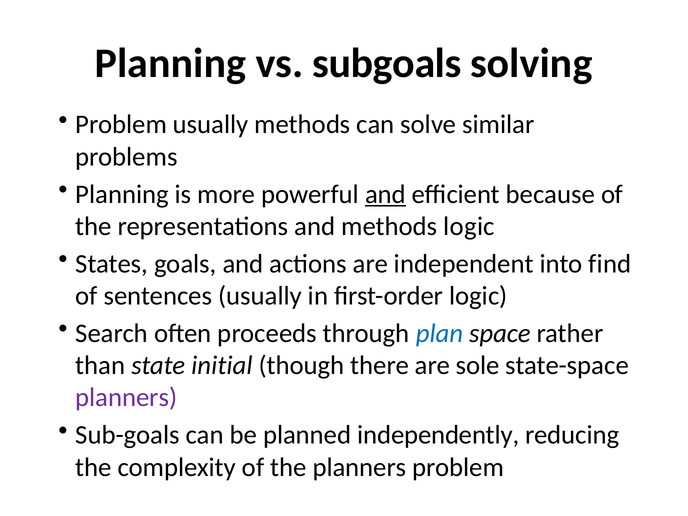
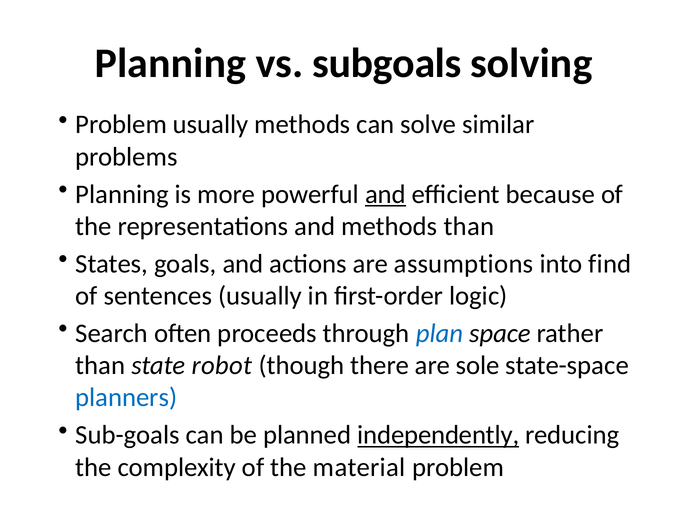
methods logic: logic -> than (469, 226)
independent: independent -> assumptions (464, 264)
initial: initial -> robot (222, 366)
planners colour: purple -> blue (126, 398)
independently underline: none -> present (438, 435)
the planners: planners -> material (359, 467)
